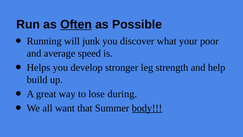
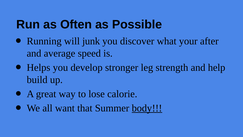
Often underline: present -> none (76, 24)
poor: poor -> after (209, 41)
during: during -> calorie (122, 94)
